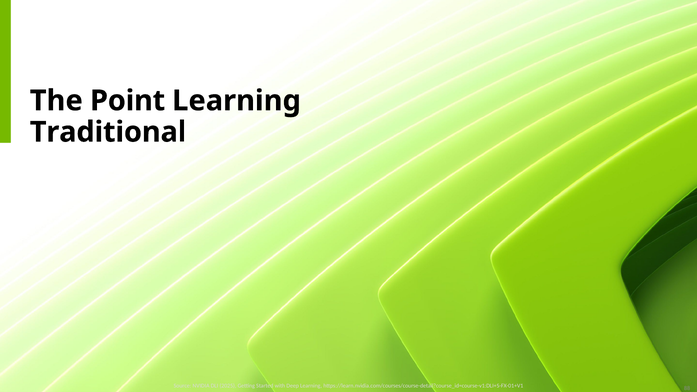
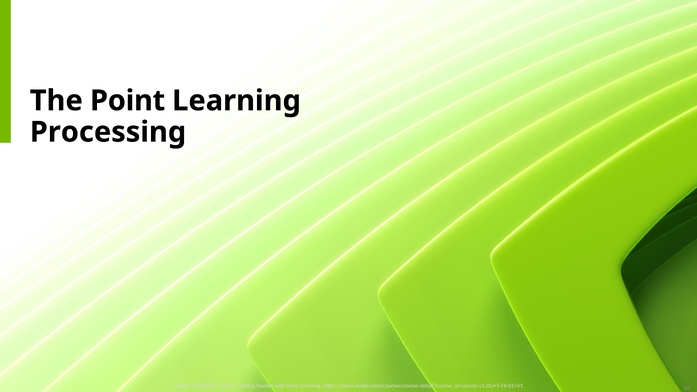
Traditional: Traditional -> Processing (108, 132)
